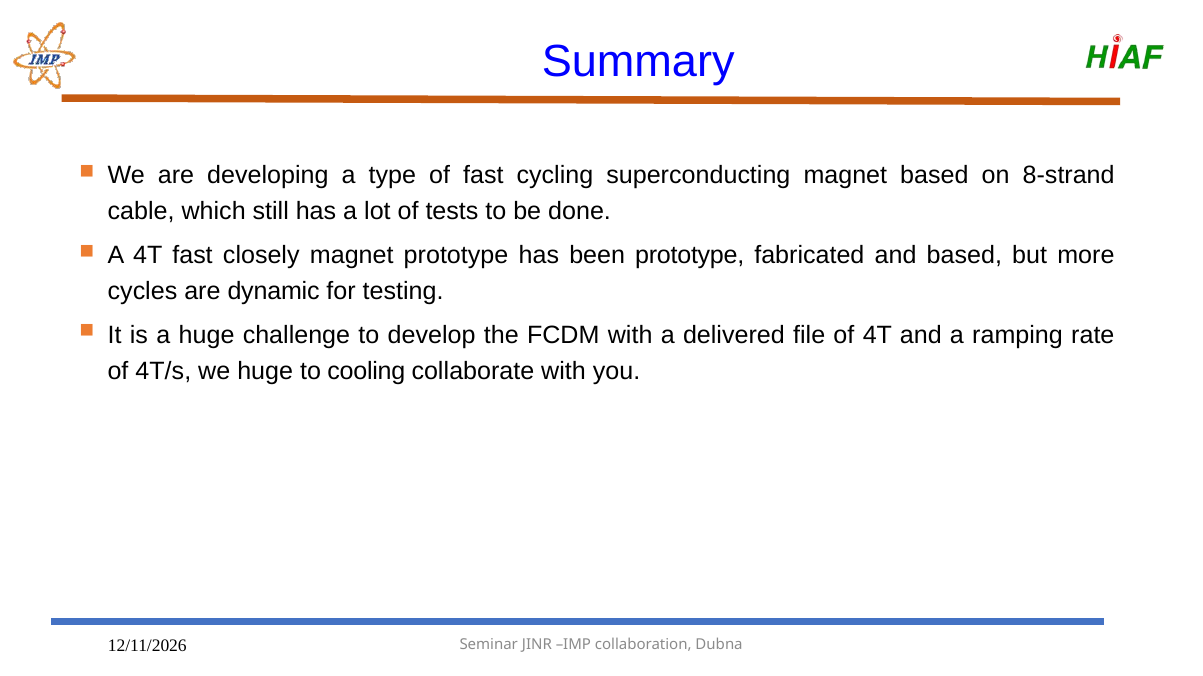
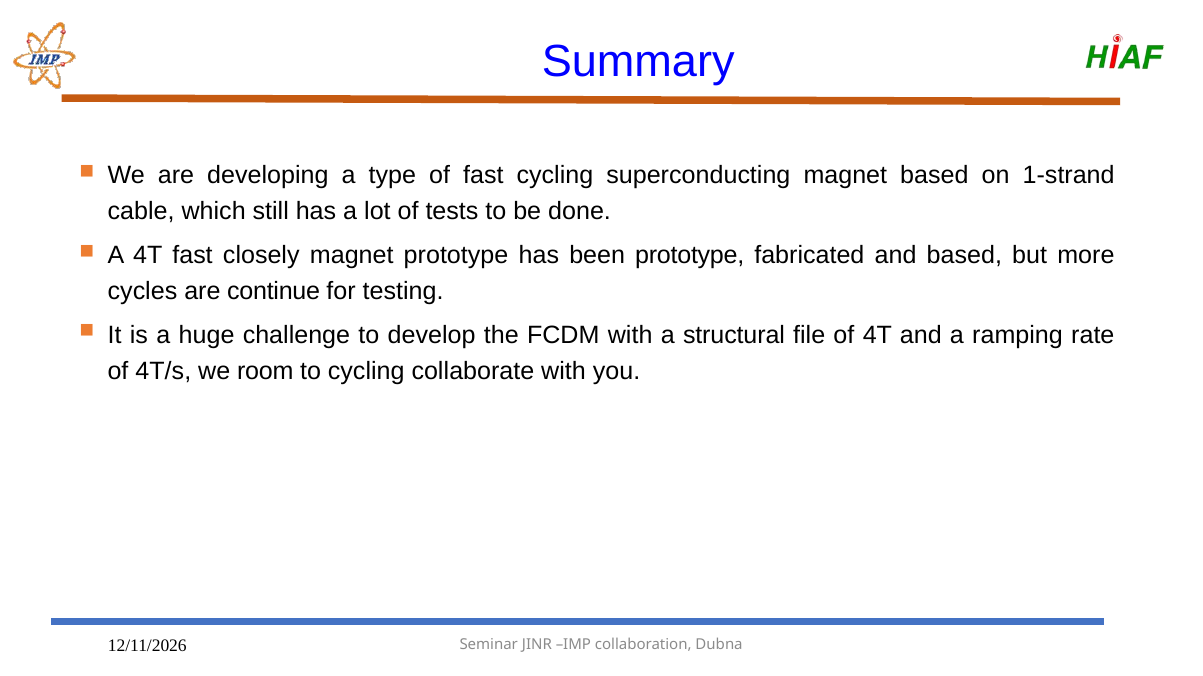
8-strand: 8-strand -> 1-strand (1069, 176)
dynamic: dynamic -> continue (274, 292)
delivered: delivered -> structural (734, 335)
we huge: huge -> room (265, 371)
to cooling: cooling -> cycling (366, 371)
